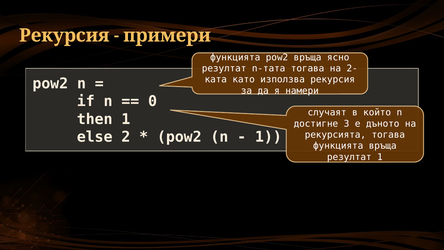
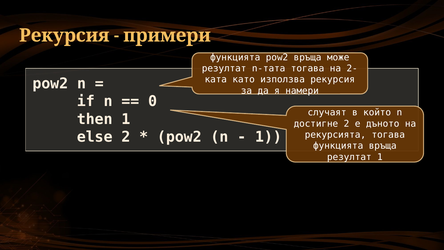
ясно: ясно -> може (338, 57)
достигне 3: 3 -> 2 (347, 124)
